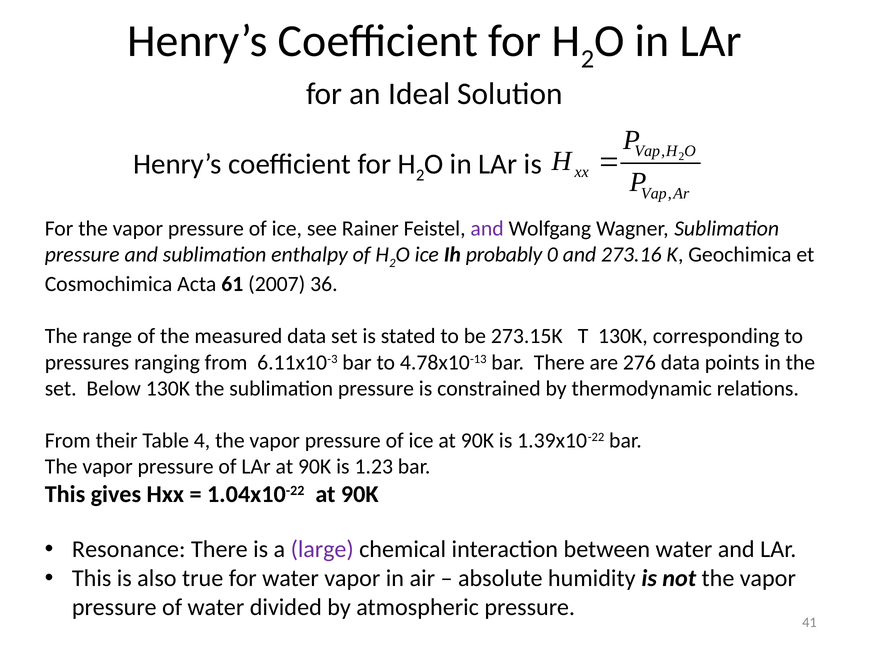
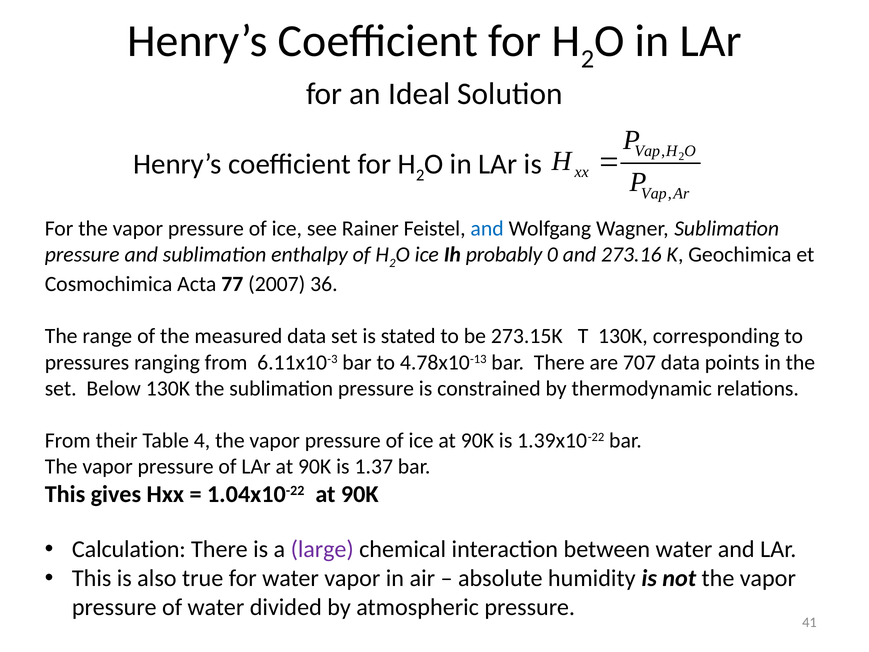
and colour: purple -> blue (487, 228)
61: 61 -> 77 (232, 284)
276: 276 -> 707 (639, 362)
1.23: 1.23 -> 1.37 (374, 467)
Resonance: Resonance -> Calculation (129, 549)
